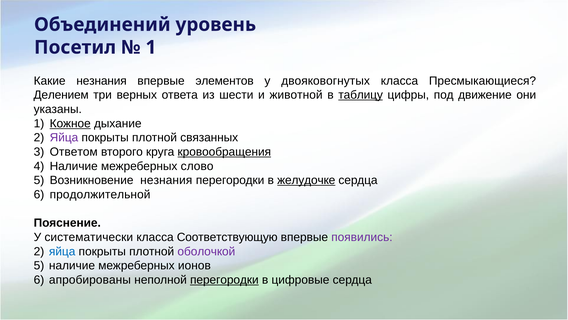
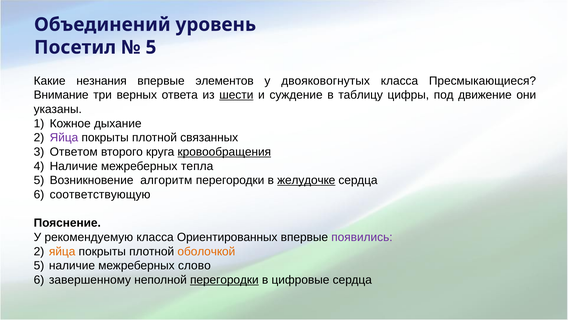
1: 1 -> 5 (151, 47)
Делением: Делением -> Внимание (61, 95)
шести underline: none -> present (236, 95)
животной: животной -> суждение (296, 95)
таблицу underline: present -> none (361, 95)
Кожное underline: present -> none (70, 123)
слово: слово -> тепла (197, 166)
Возникновение незнания: незнания -> алгоритм (166, 180)
продолжительной: продолжительной -> соответствующую (100, 194)
систематически: систематически -> рекомендуемую (89, 237)
Соответствующую: Соответствующую -> Ориентированных (227, 237)
яйца colour: blue -> orange (62, 251)
оболочкой colour: purple -> orange (206, 251)
ионов: ионов -> слово (194, 265)
апробированы: апробированы -> завершенному (90, 280)
